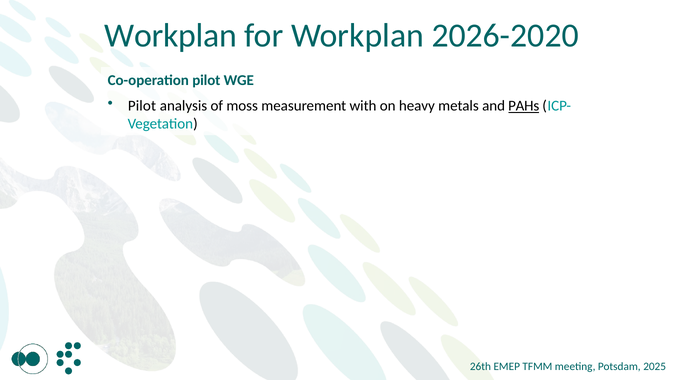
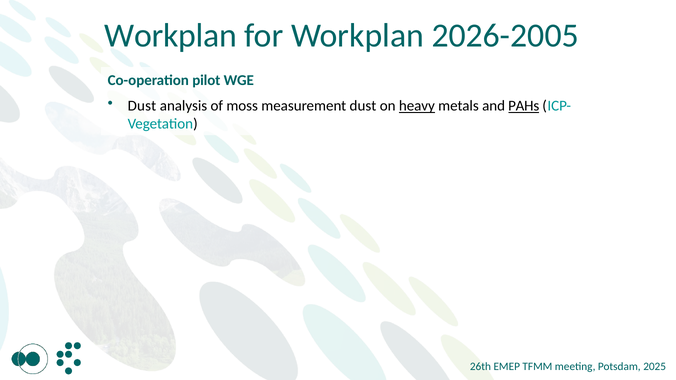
2026-2020: 2026-2020 -> 2026-2005 (505, 36)
Pilot: Pilot -> Dust (142, 106)
measurement with: with -> dust (363, 106)
heavy underline: none -> present (417, 106)
